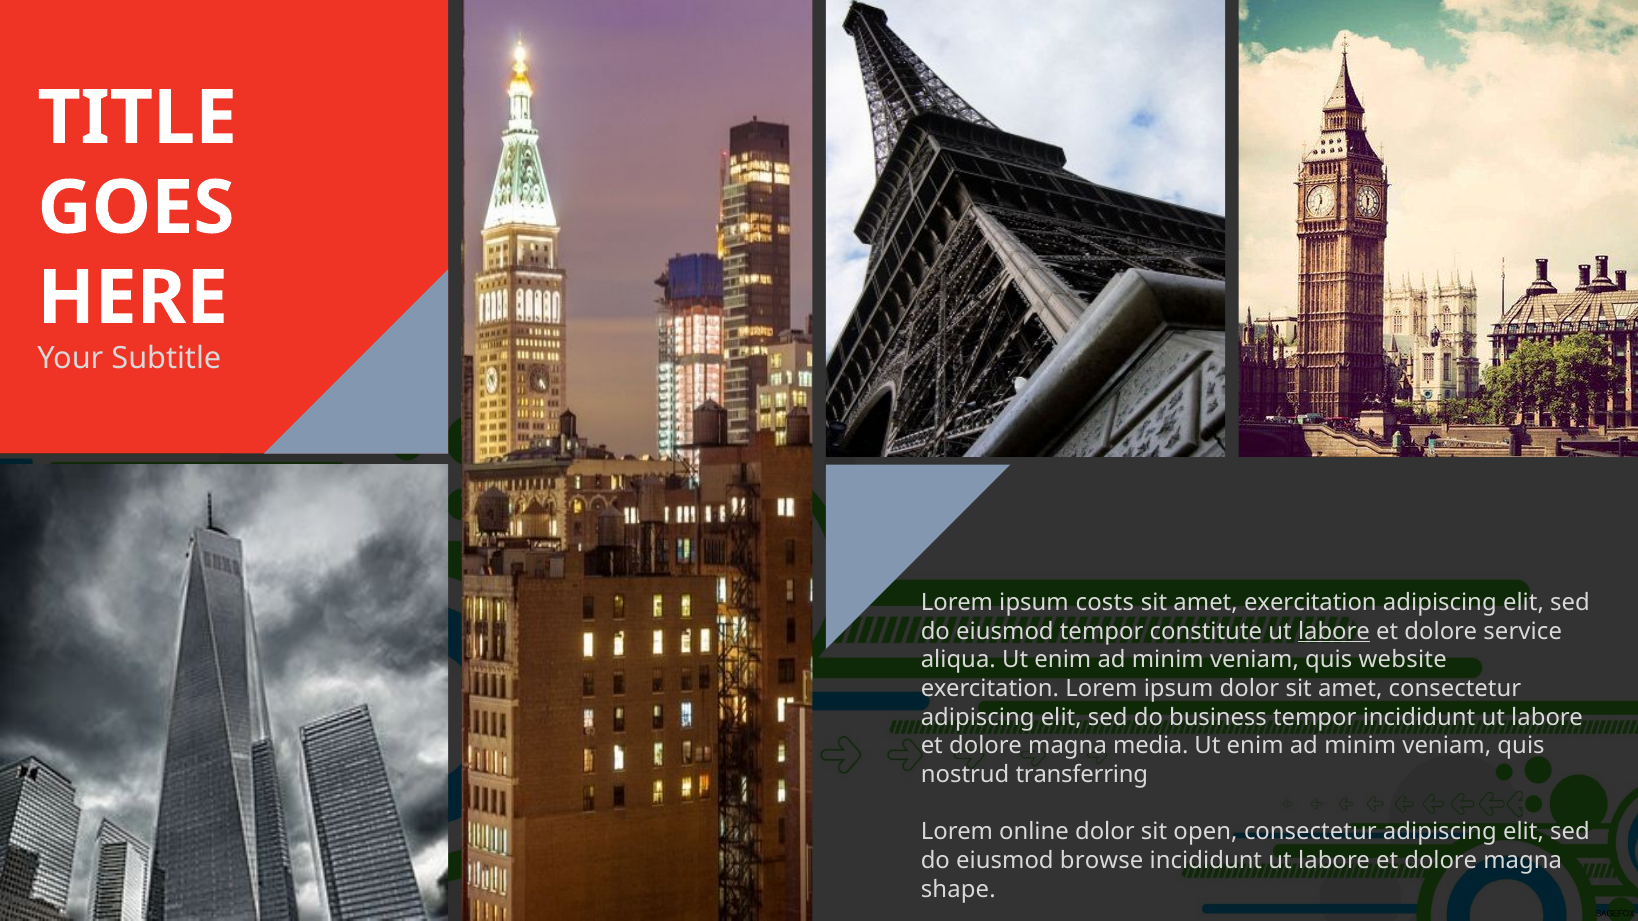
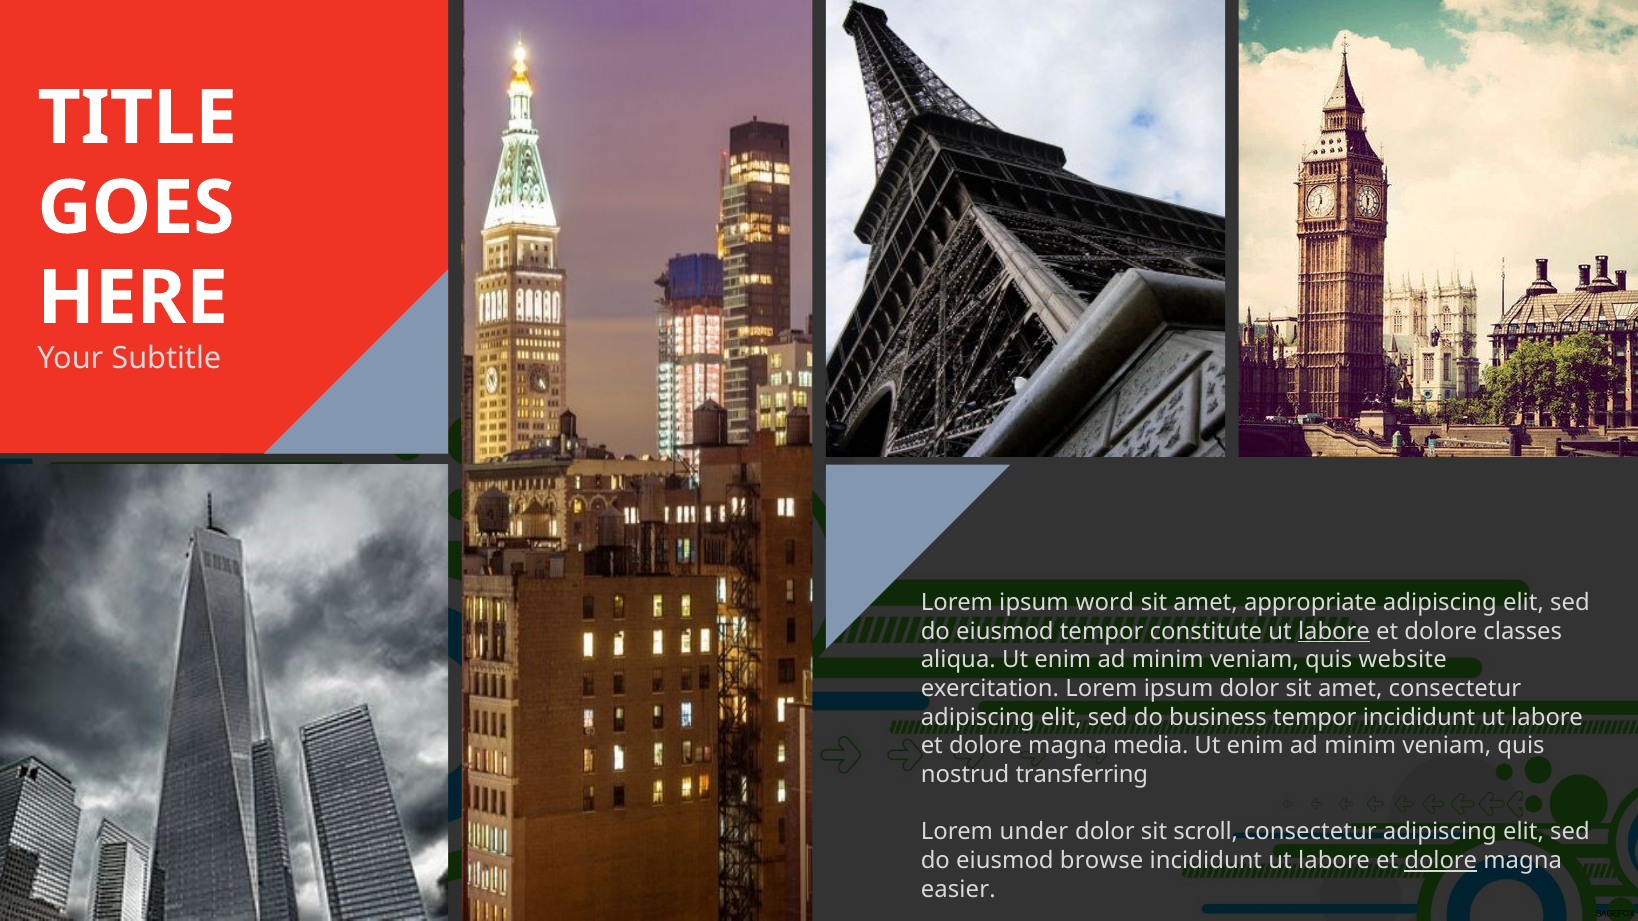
costs: costs -> word (1105, 603)
amet exercitation: exercitation -> appropriate (1310, 603)
service: service -> classes (1523, 632)
online: online -> under (1034, 832)
open: open -> scroll (1206, 832)
dolore underline: none -> present (1441, 861)
shape: shape -> easier (958, 890)
